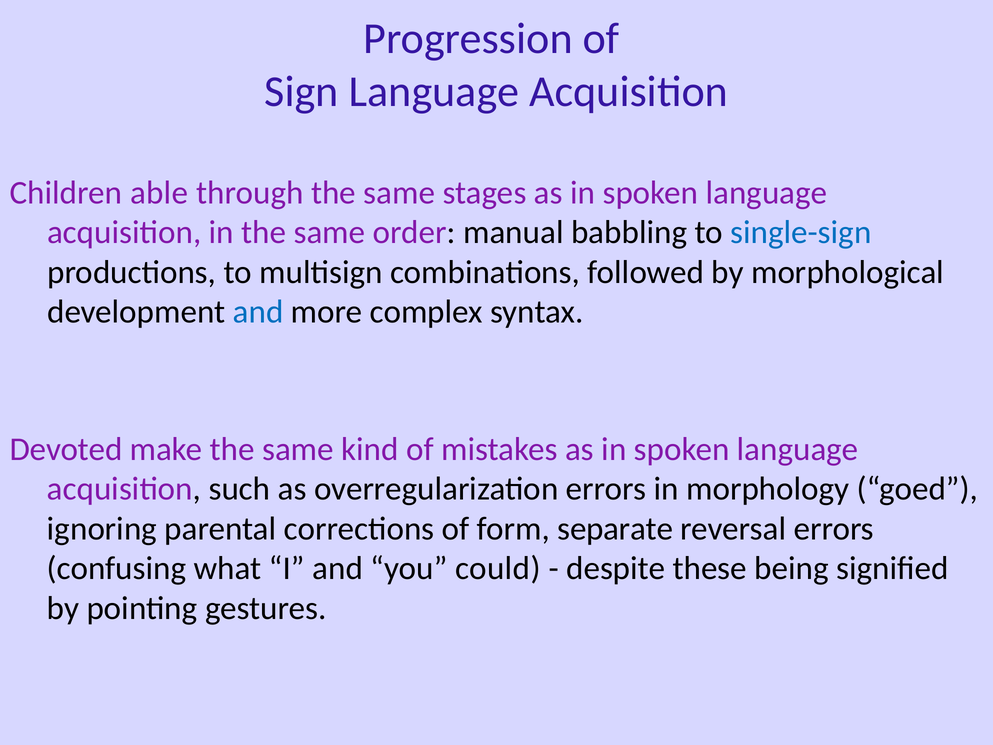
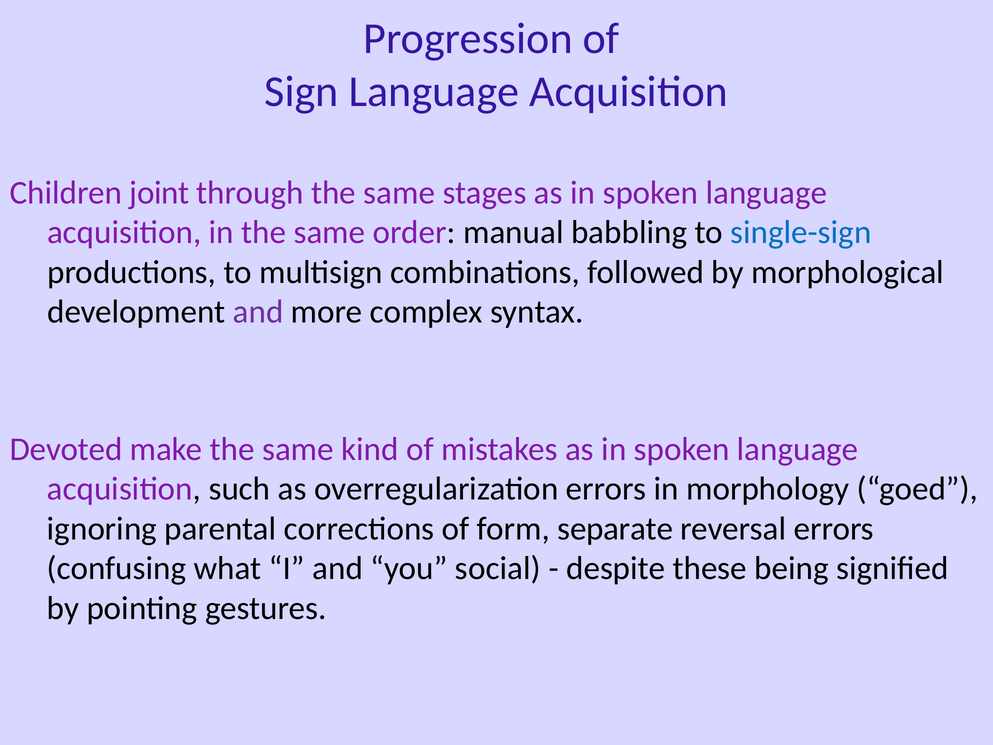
able: able -> joint (159, 193)
and colour: blue -> purple (258, 312)
could: could -> social (498, 568)
